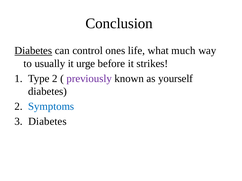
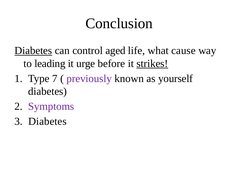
ones: ones -> aged (116, 51)
much: much -> cause (183, 51)
usually: usually -> leading (50, 64)
strikes underline: none -> present (152, 64)
Type 2: 2 -> 7 (55, 79)
Symptoms colour: blue -> purple (51, 107)
